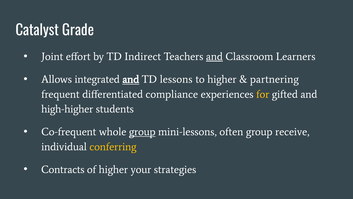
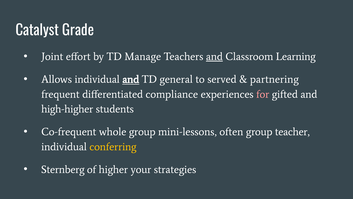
Indirect: Indirect -> Manage (143, 56)
Learners: Learners -> Learning (296, 56)
Allows integrated: integrated -> individual (97, 79)
lessons: lessons -> general (176, 79)
to higher: higher -> served (222, 79)
for colour: yellow -> pink (263, 94)
group underline: present -> none (142, 132)
receive: receive -> teacher (292, 132)
Contracts: Contracts -> Sternberg (63, 169)
